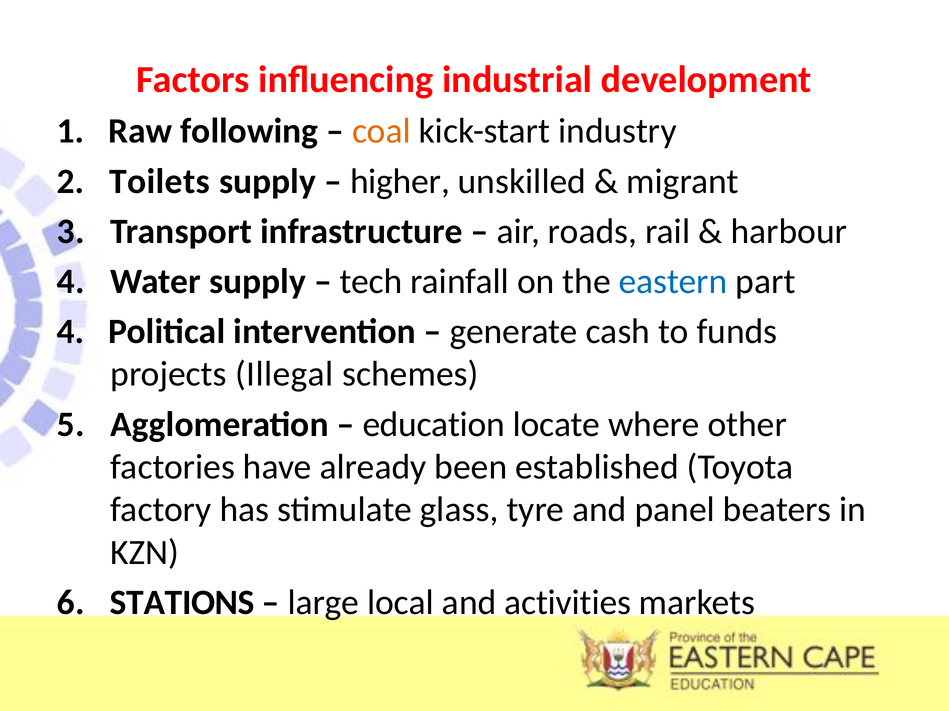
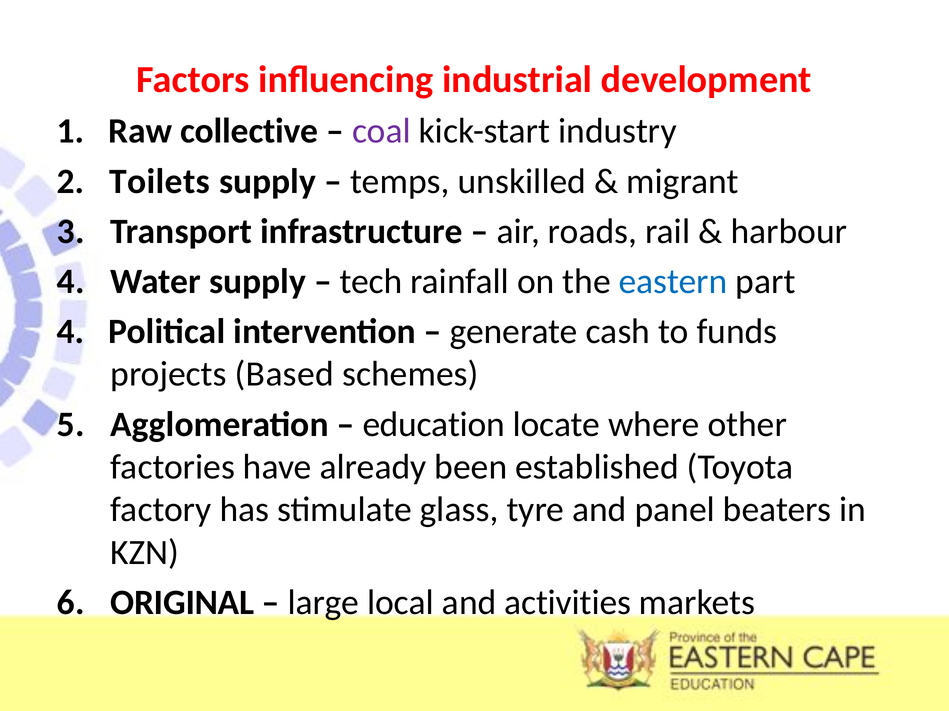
following: following -> collective (249, 131)
coal colour: orange -> purple (381, 131)
higher: higher -> temps (400, 181)
Illegal: Illegal -> Based (284, 375)
STATIONS: STATIONS -> ORIGINAL (182, 603)
